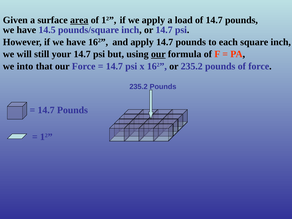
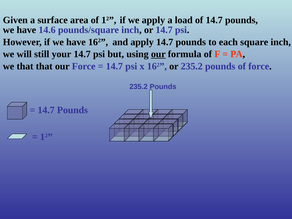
area underline: present -> none (79, 20)
14.5: 14.5 -> 14.6 (47, 30)
we into: into -> that (25, 66)
